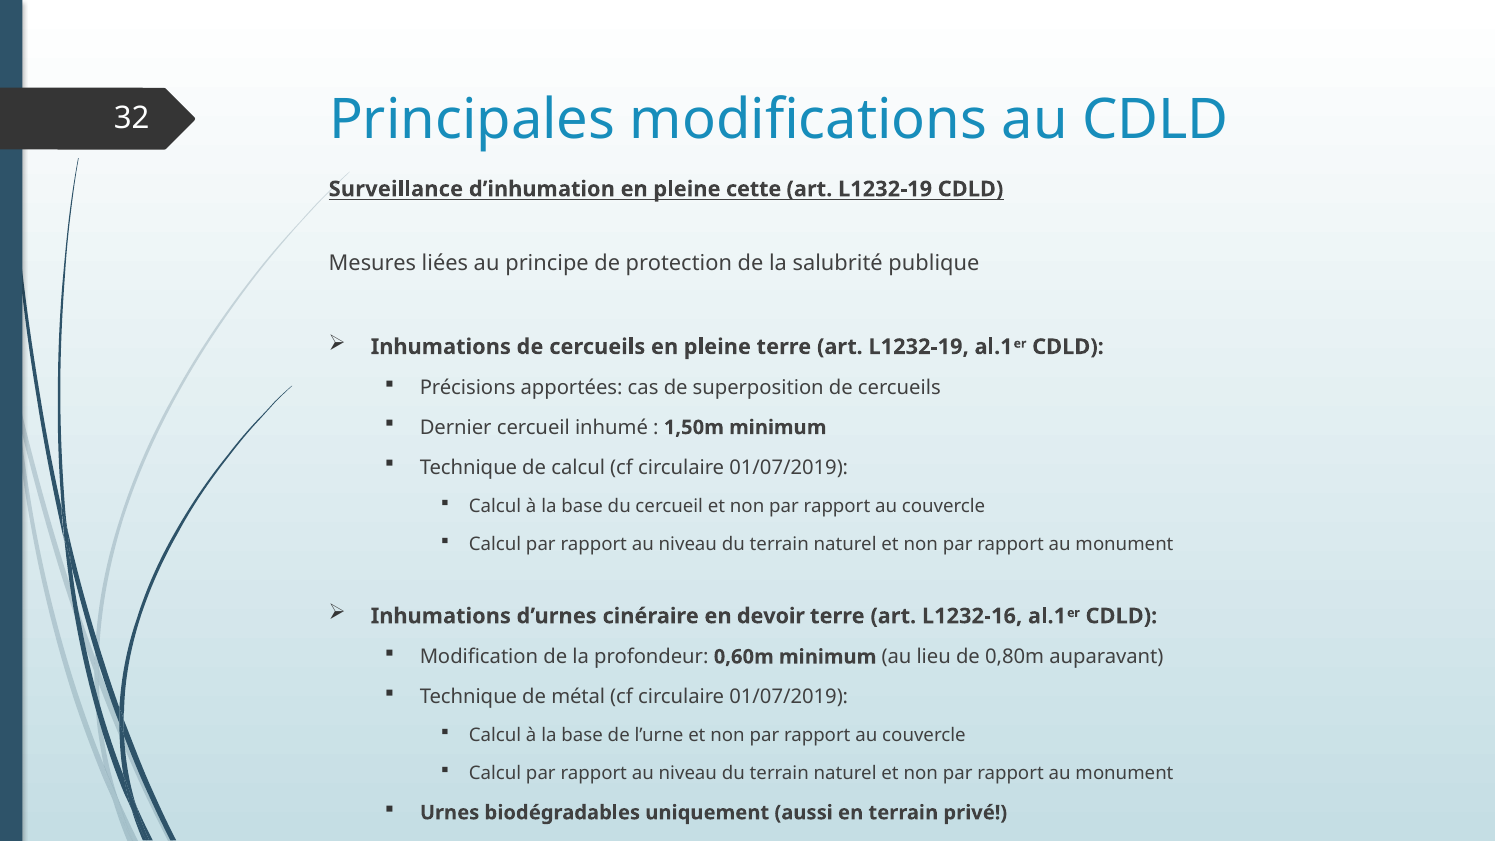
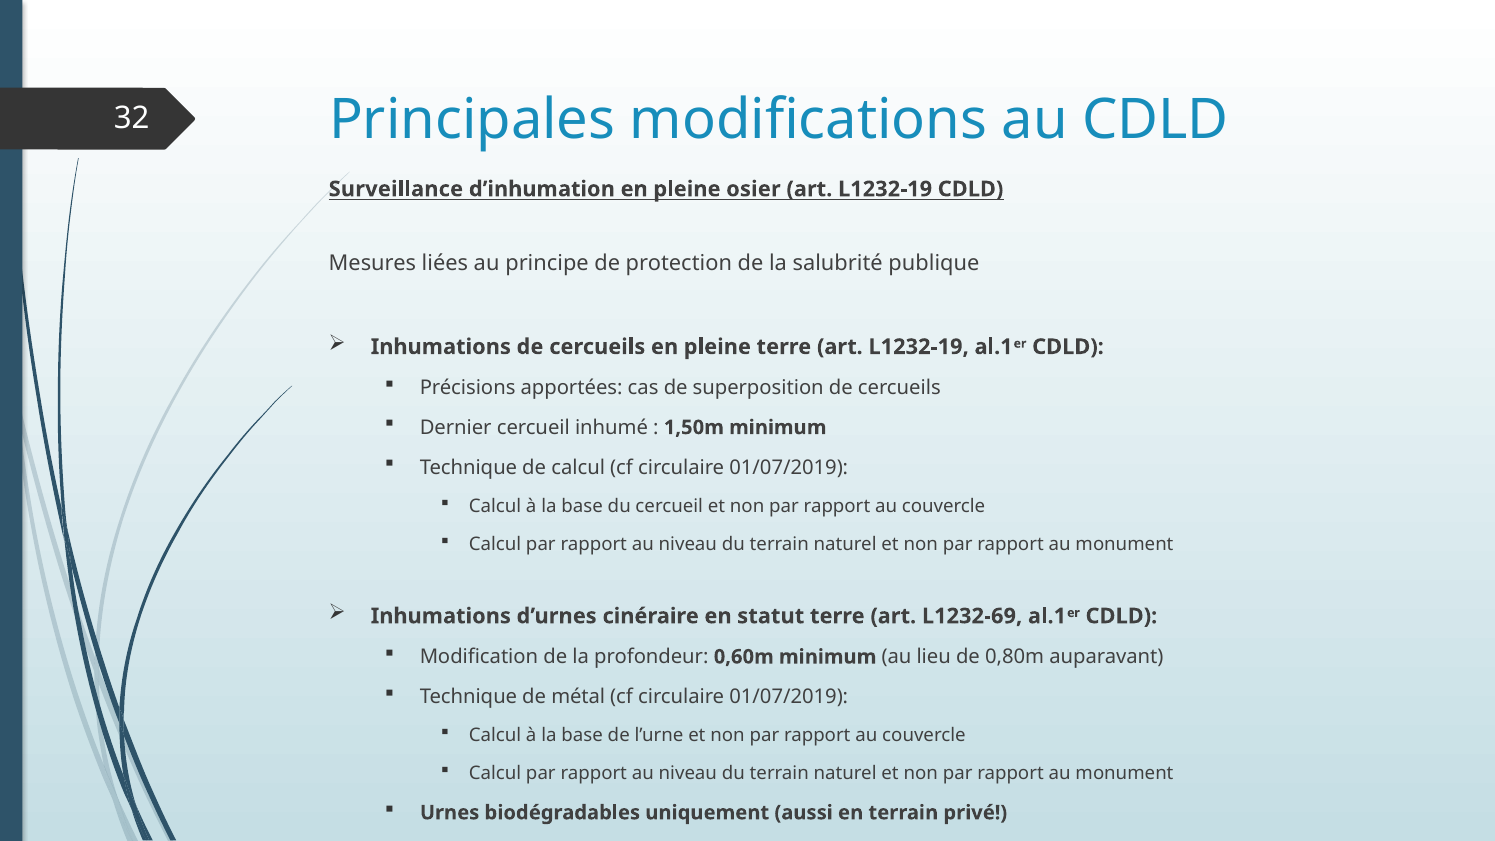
cette: cette -> osier (753, 189)
devoir: devoir -> statut (771, 616)
L1232-16: L1232-16 -> L1232-69 (972, 616)
